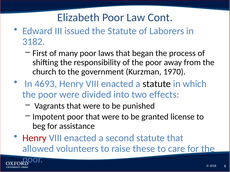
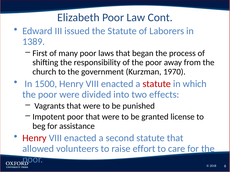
3182: 3182 -> 1389 (34, 42)
4693: 4693 -> 1500 (46, 84)
statute colour: black -> red (157, 84)
these: these -> effort (144, 149)
